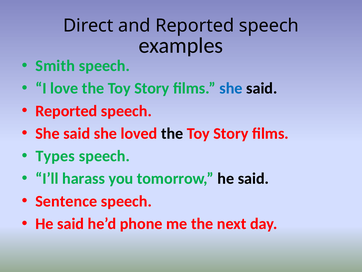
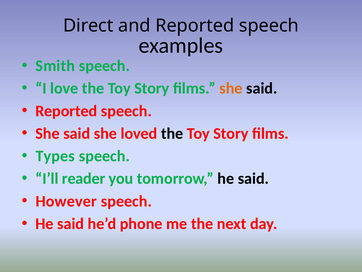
she colour: blue -> orange (231, 88)
harass: harass -> reader (84, 178)
Sentence: Sentence -> However (66, 201)
